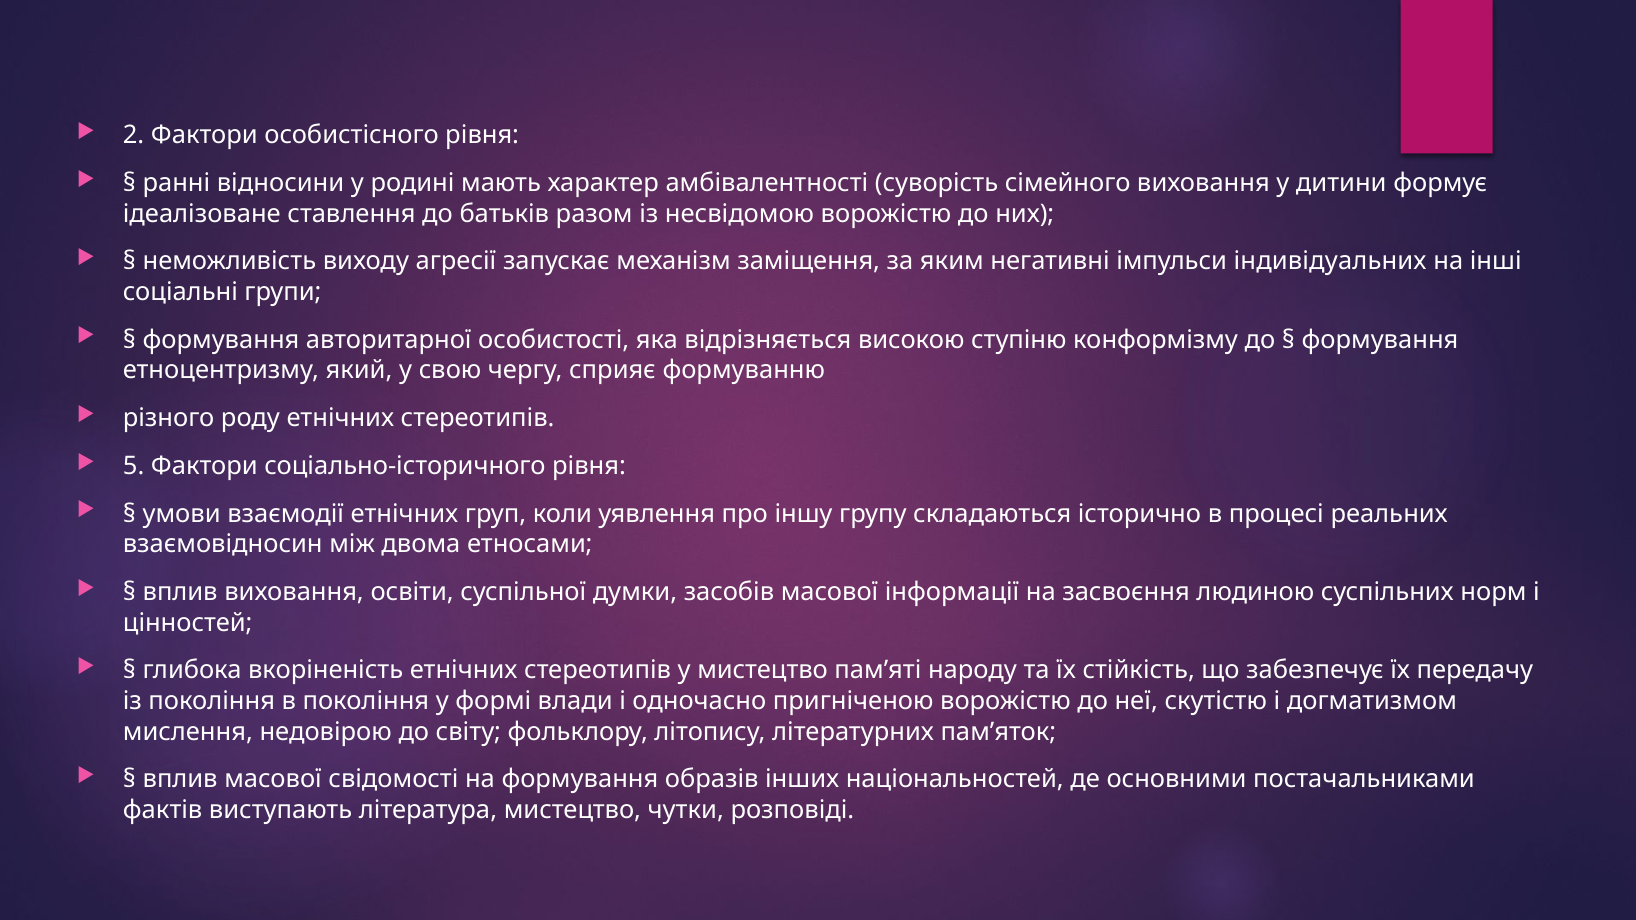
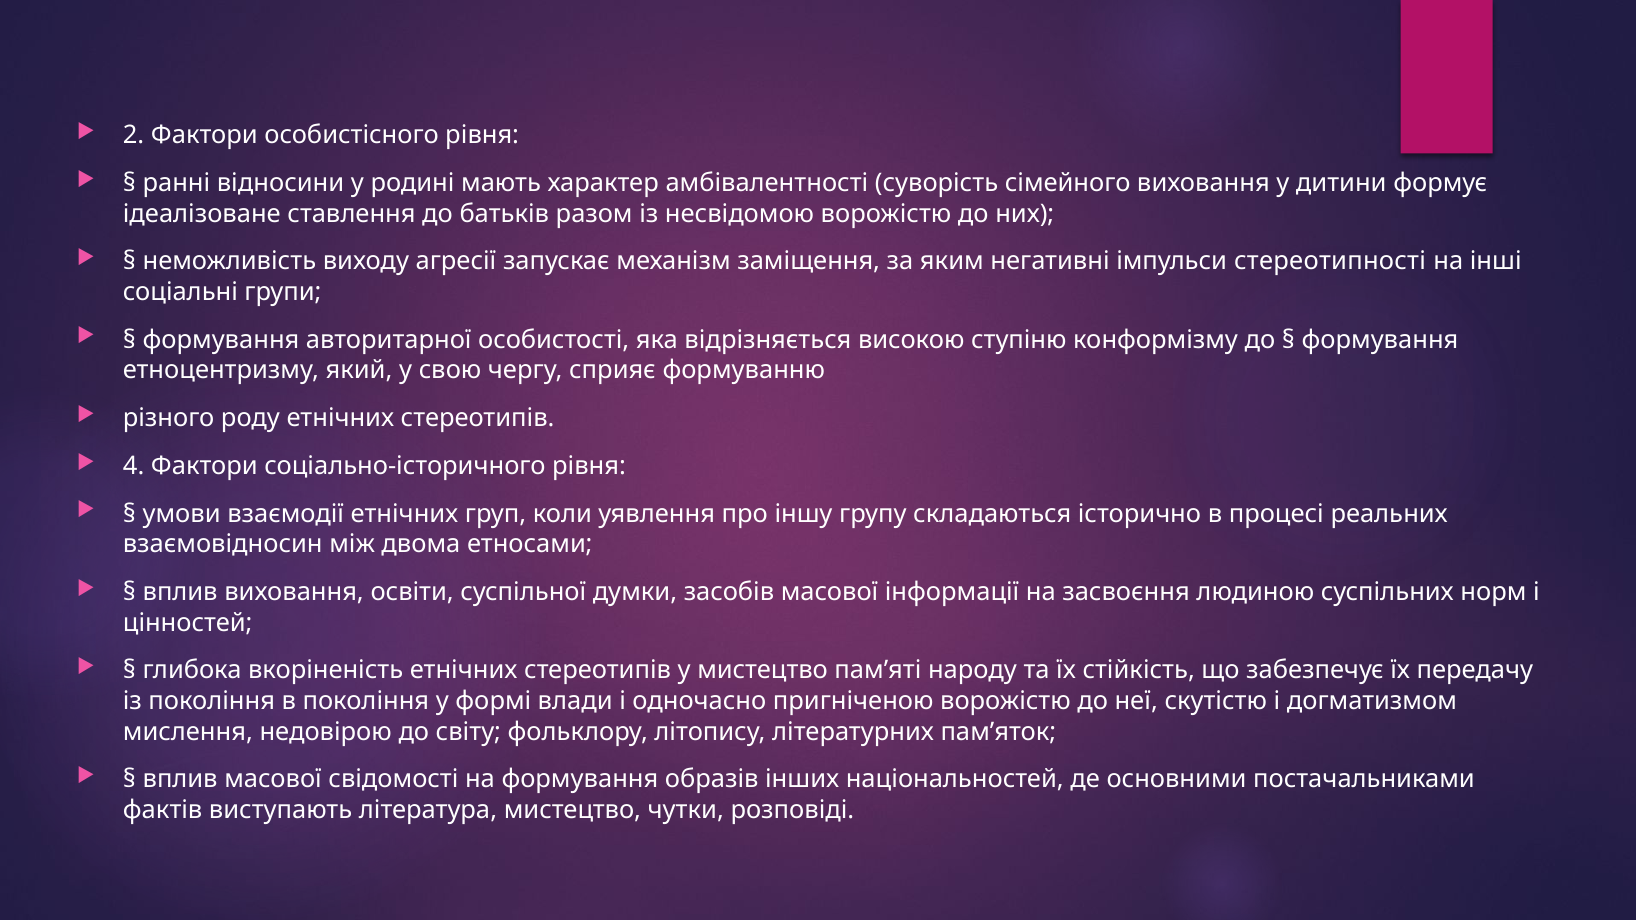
індивідуальних: індивідуальних -> стереотипності (1330, 262)
5: 5 -> 4 (134, 466)
